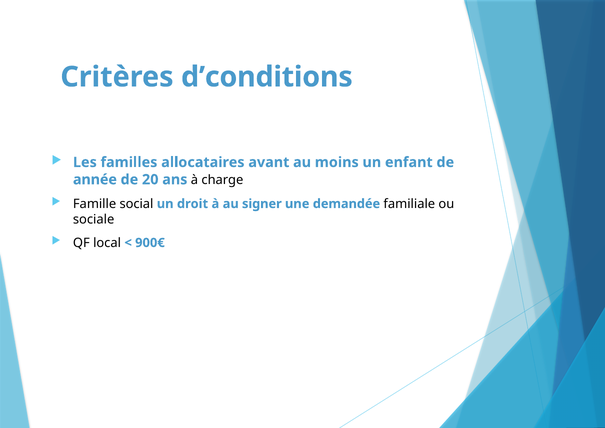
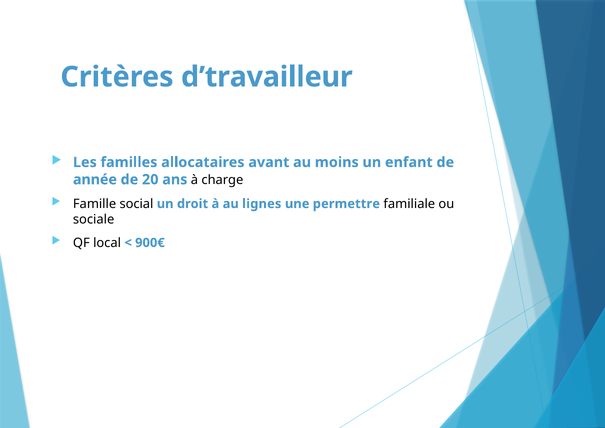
d’conditions: d’conditions -> d’travailleur (267, 77)
signer: signer -> lignes (262, 204)
demandée: demandée -> permettre (346, 204)
